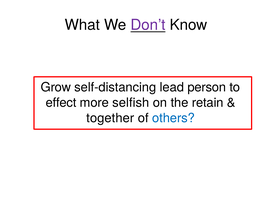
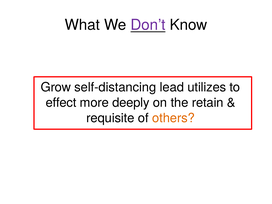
person: person -> utilizes (207, 87)
selfish: selfish -> deeply (131, 103)
together: together -> requisite (110, 118)
others colour: blue -> orange (174, 118)
